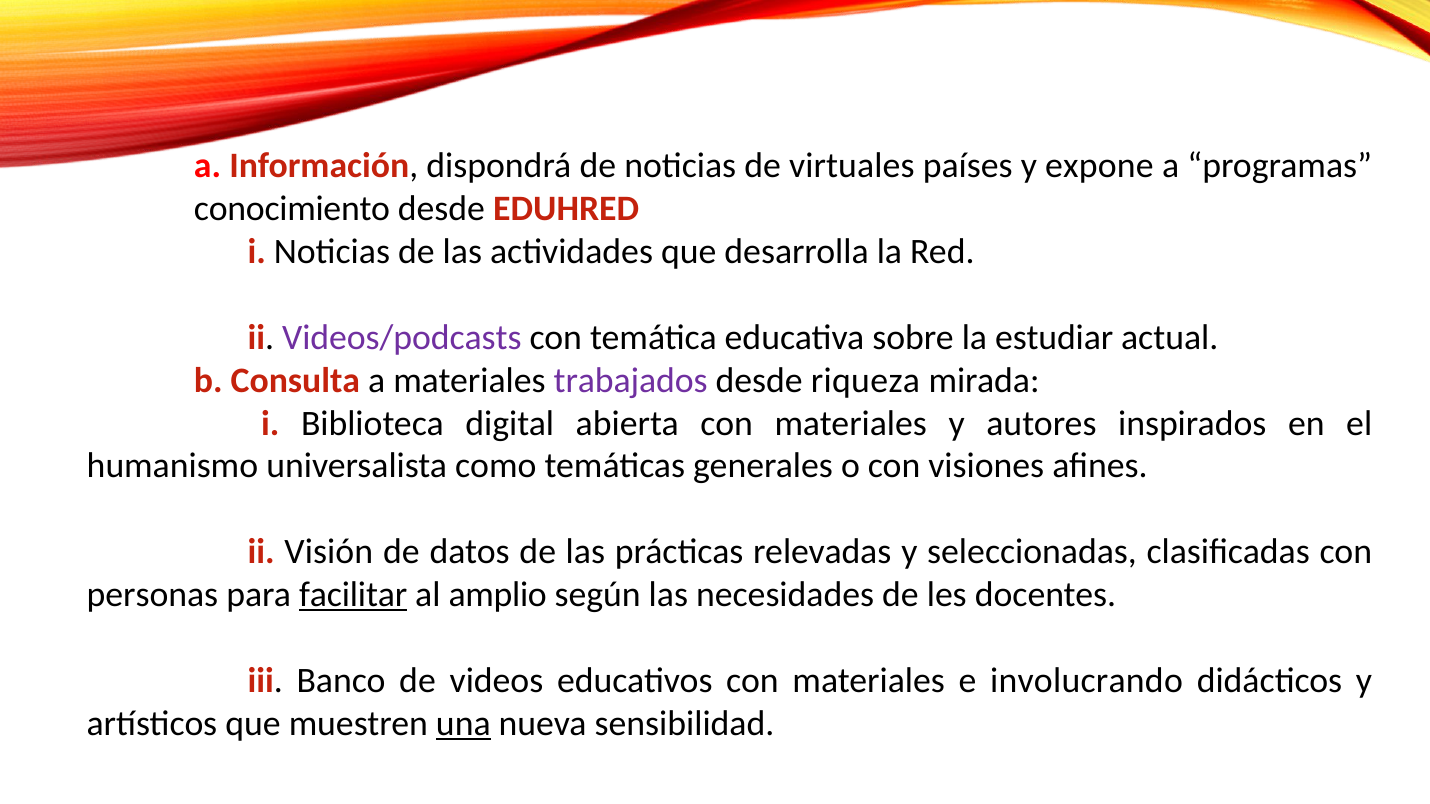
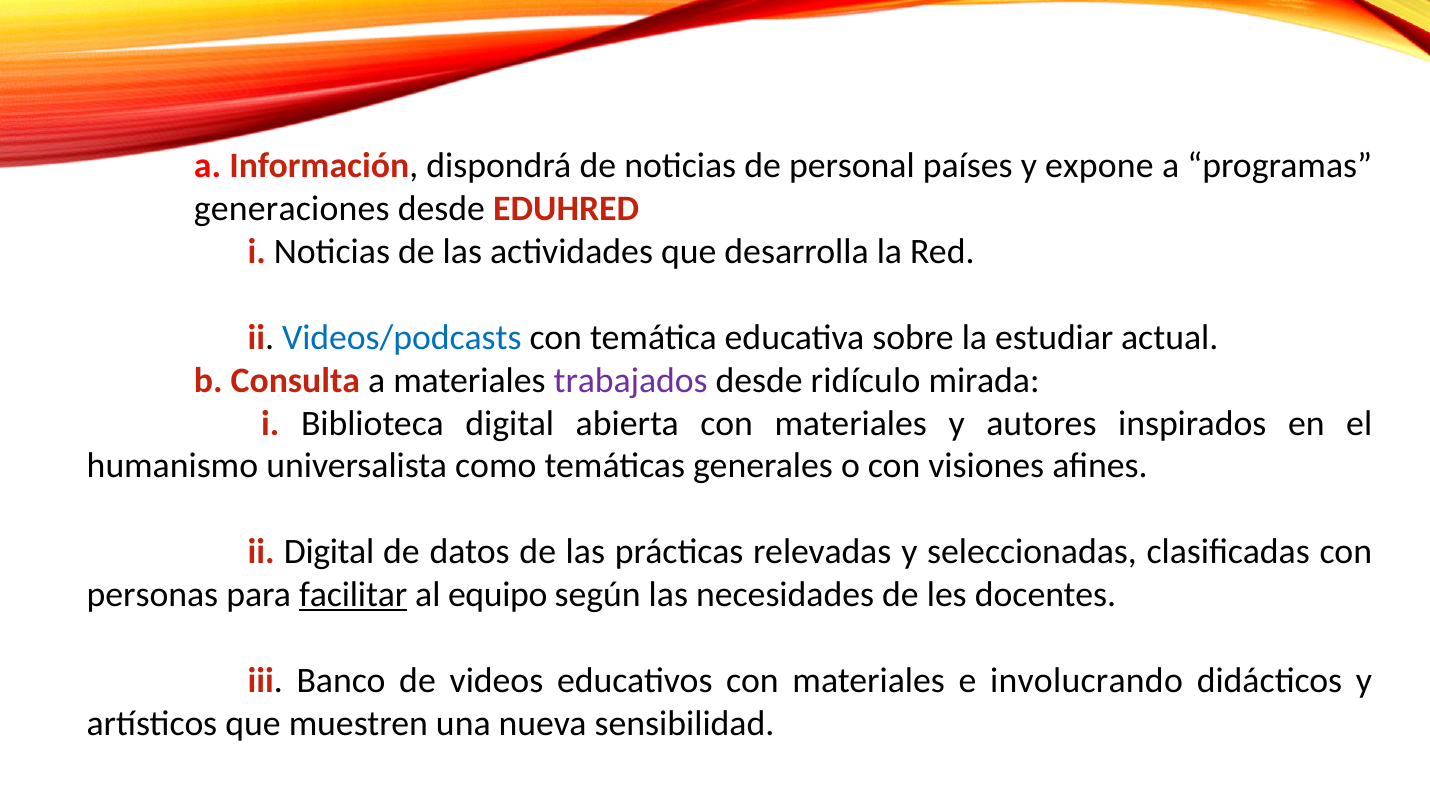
virtuales: virtuales -> personal (852, 166)
conocimiento: conocimiento -> generaciones (292, 209)
Videos/podcasts colour: purple -> blue (402, 338)
riqueza: riqueza -> ridículo (866, 381)
ii Visión: Visión -> Digital (329, 552)
amplio: amplio -> equipo (498, 595)
una underline: present -> none (463, 724)
